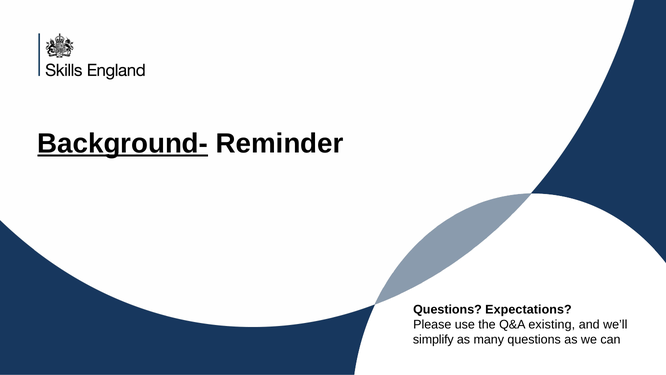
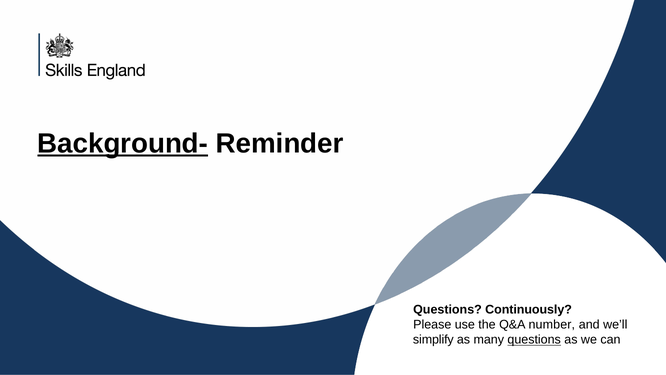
Expectations: Expectations -> Continuously (529, 309)
existing: existing -> number (552, 324)
questions underline: none -> present (534, 339)
